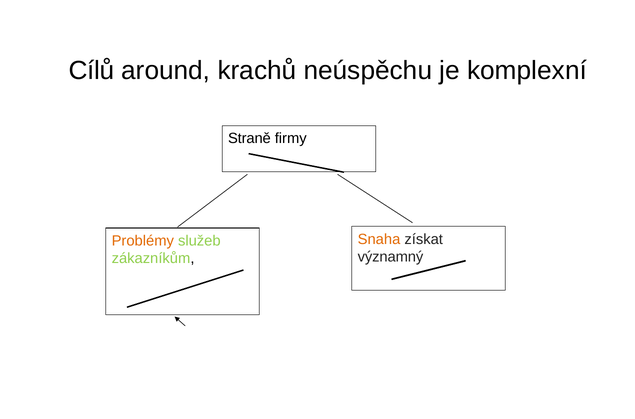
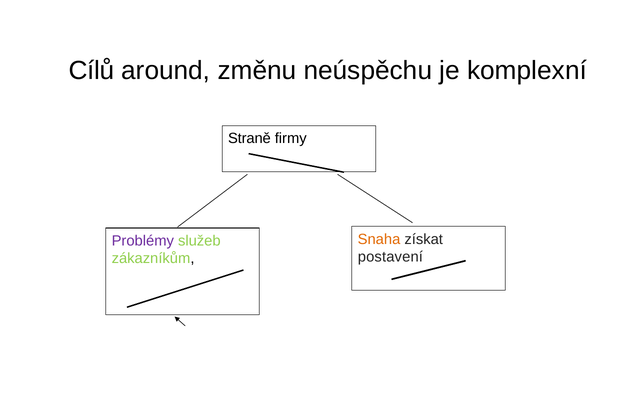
krachů: krachů -> změnu (257, 71)
Problémy colour: orange -> purple (143, 241)
významný: významný -> postavení (390, 257)
